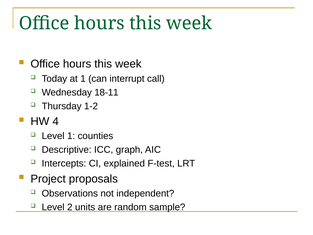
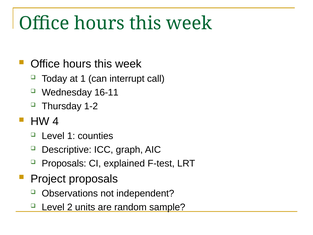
18-11: 18-11 -> 16-11 (106, 92)
Intercepts: Intercepts -> Proposals (64, 163)
